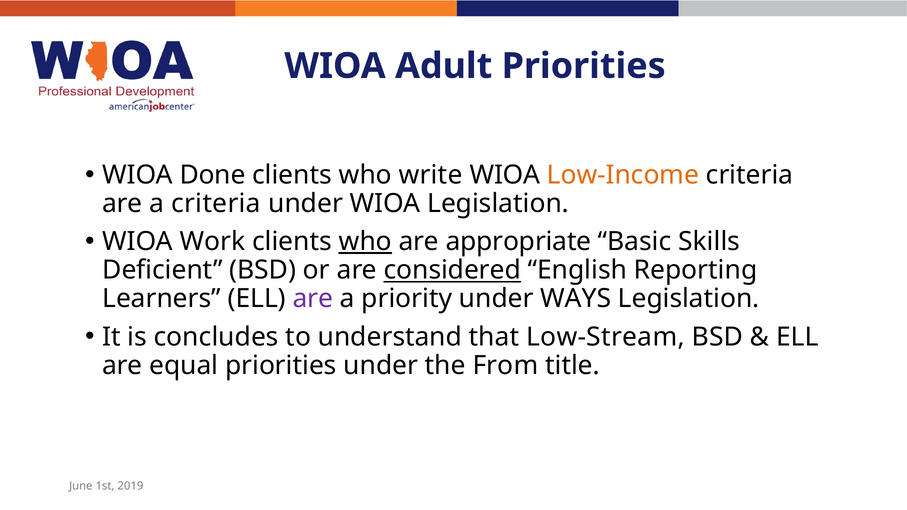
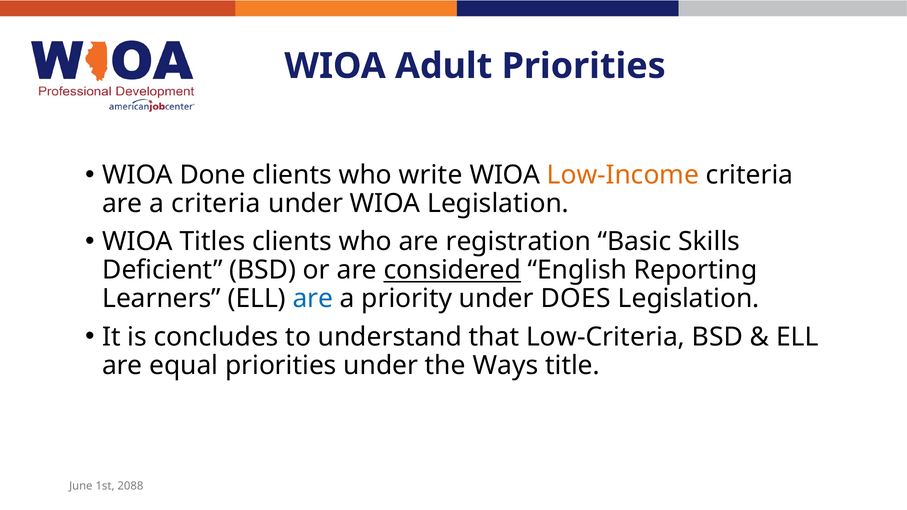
Work: Work -> Titles (212, 242)
who underline: present -> none (365, 242)
appropriate: appropriate -> registration (518, 242)
are colour: purple -> blue (313, 299)
WAYS: WAYS -> DOES (576, 299)
Low-Stream: Low-Stream -> Low-Criteria (606, 337)
From: From -> Ways (505, 365)
2019: 2019 -> 2088 (130, 486)
